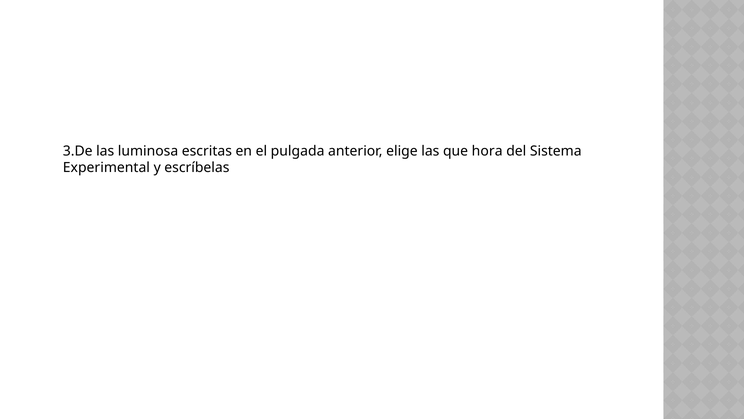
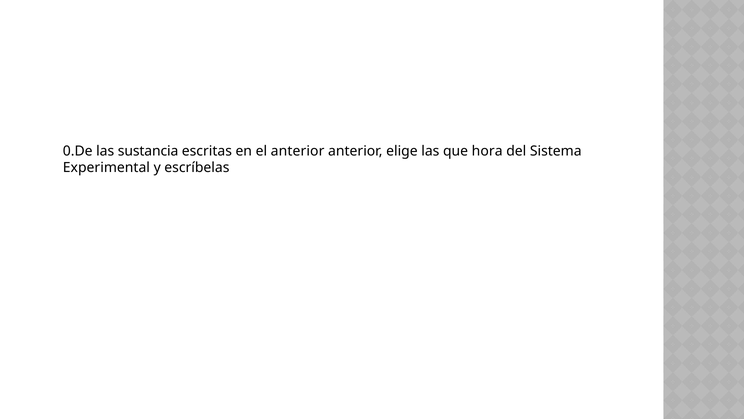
3.De: 3.De -> 0.De (78, 151)
luminosa: luminosa -> sustancia (148, 151)
el pulgada: pulgada -> anterior (298, 151)
